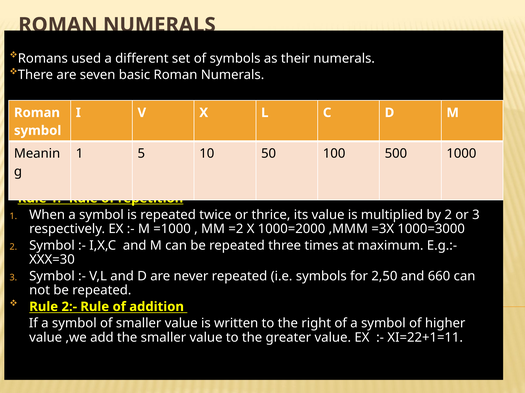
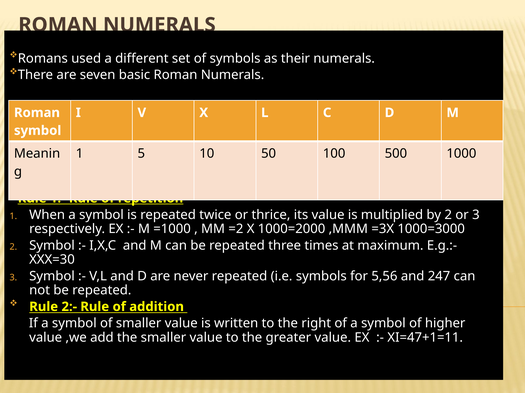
2,50: 2,50 -> 5,56 (384, 277)
660: 660 -> 247 (439, 277)
XI=22+1=11: XI=22+1=11 -> XI=47+1=11 (425, 338)
